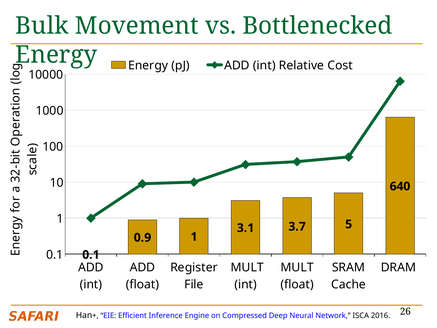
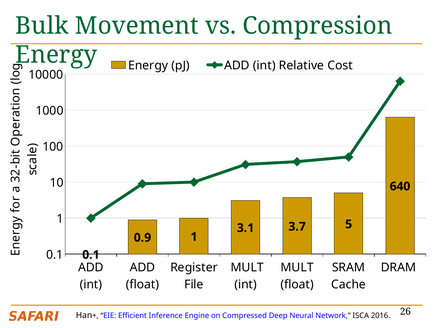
Bottlenecked: Bottlenecked -> Compression (317, 26)
